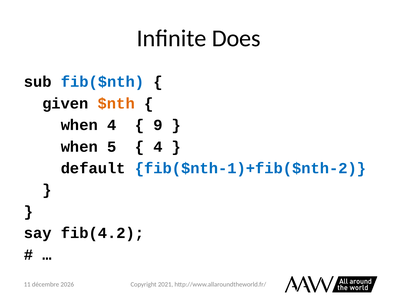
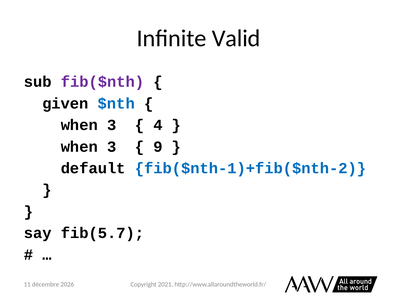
Does: Does -> Valid (236, 38)
fib($nth colour: blue -> purple (102, 82)
$nth colour: orange -> blue (116, 103)
4: 4 -> 3 (112, 125)
9: 9 -> 4 (158, 125)
5: 5 -> 3 (112, 147)
4: 4 -> 9 (158, 147)
fib(4.2: fib(4.2 -> fib(5.7 (102, 233)
